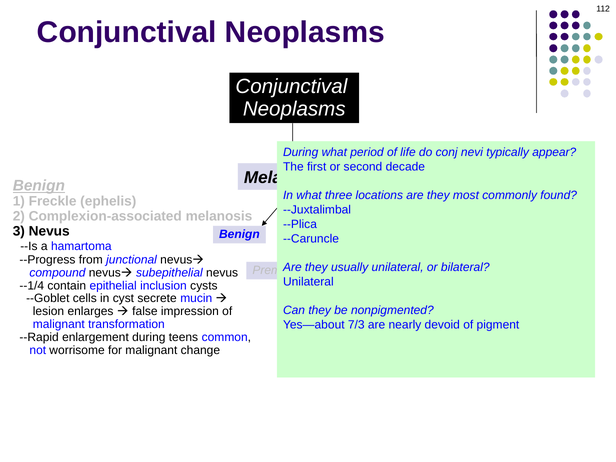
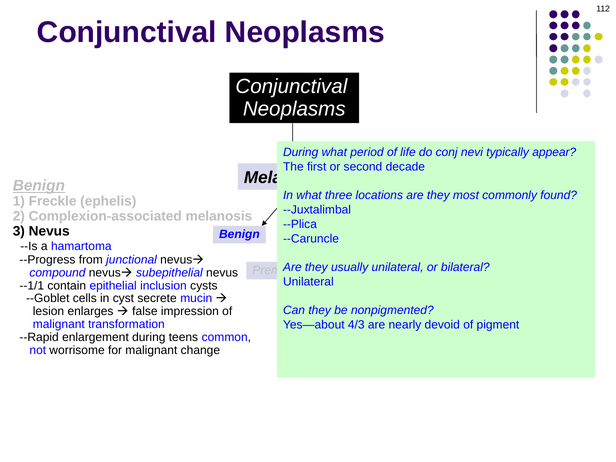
--1/4: --1/4 -> --1/1 (32, 286)
7/3: 7/3 -> 4/3 (356, 325)
